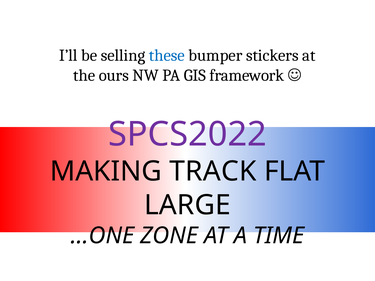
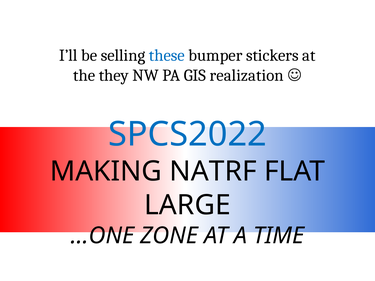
ours: ours -> they (114, 75)
framework: framework -> realization (247, 75)
SPCS2022 colour: purple -> blue (187, 134)
TRACK: TRACK -> NATRF (213, 171)
